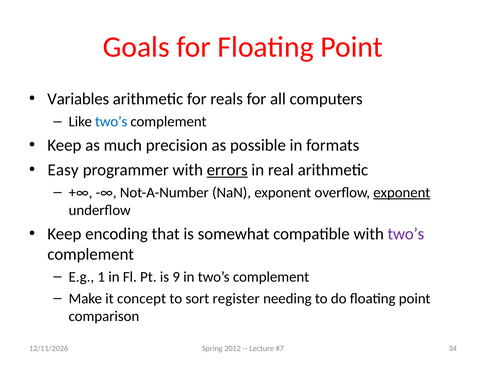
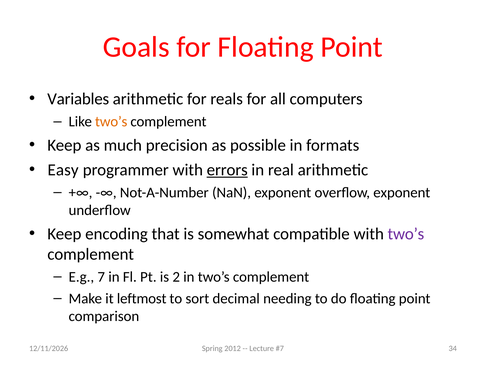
two’s colour: blue -> orange (111, 121)
exponent underline: present -> none (402, 192)
1: 1 -> 7 (101, 276)
9: 9 -> 2 (176, 276)
concept: concept -> leftmost (142, 298)
register: register -> decimal (236, 298)
